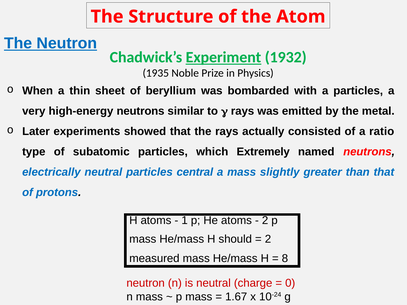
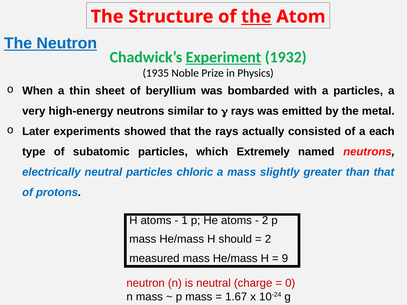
the underline: none -> present (256, 17)
ratio: ratio -> each (382, 132)
central: central -> chloric (195, 172)
8: 8 -> 9 (285, 259)
